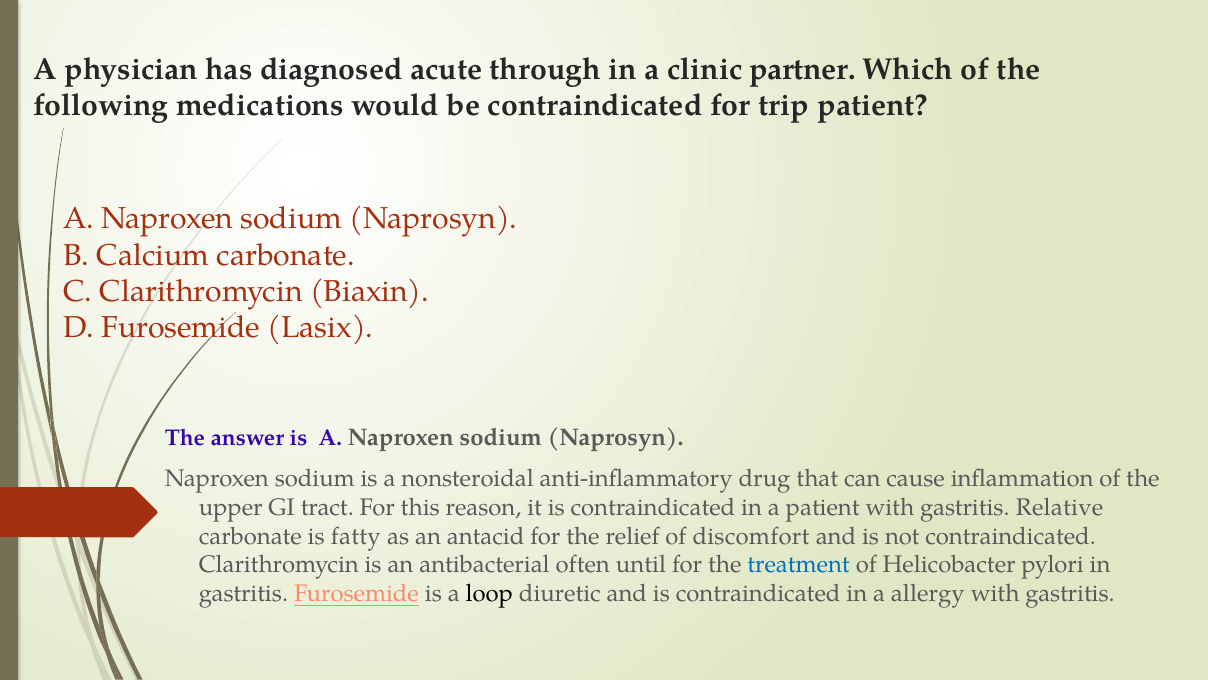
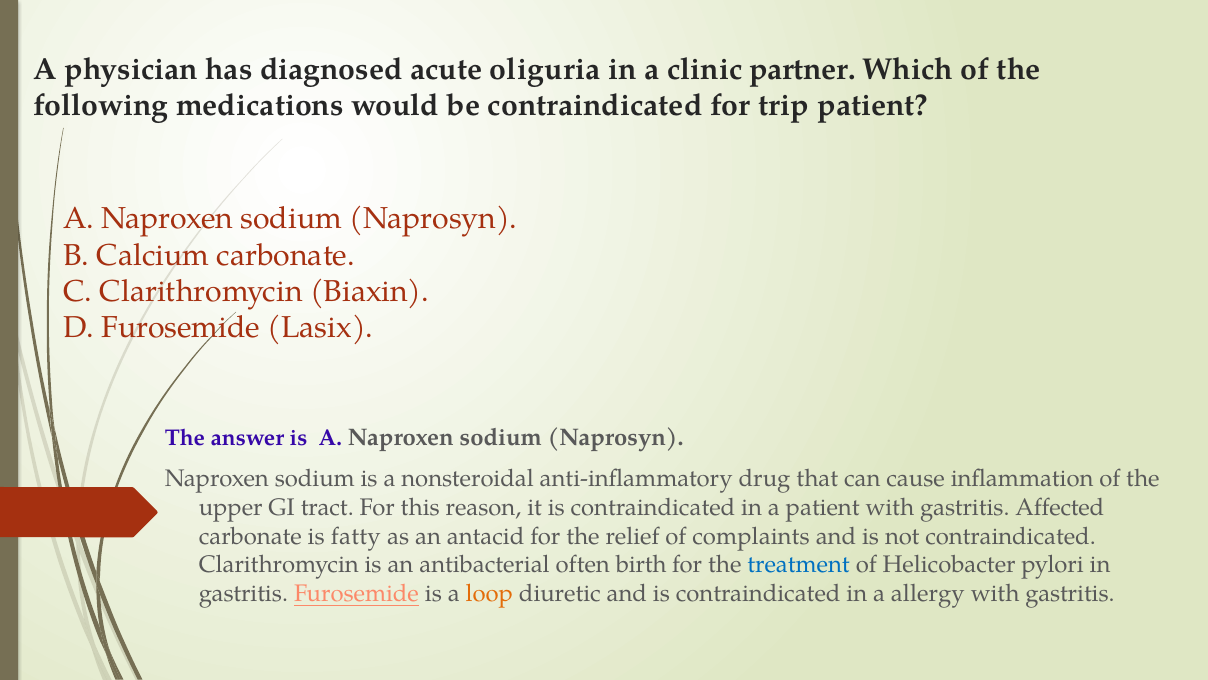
through: through -> oliguria (545, 69)
Relative: Relative -> Affected (1060, 507)
discomfort: discomfort -> complaints (751, 536)
until: until -> birth (641, 565)
loop colour: black -> orange (489, 593)
